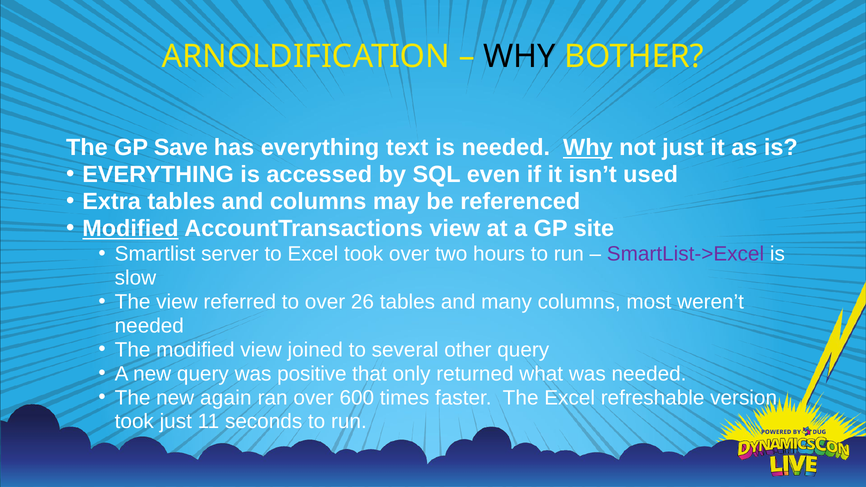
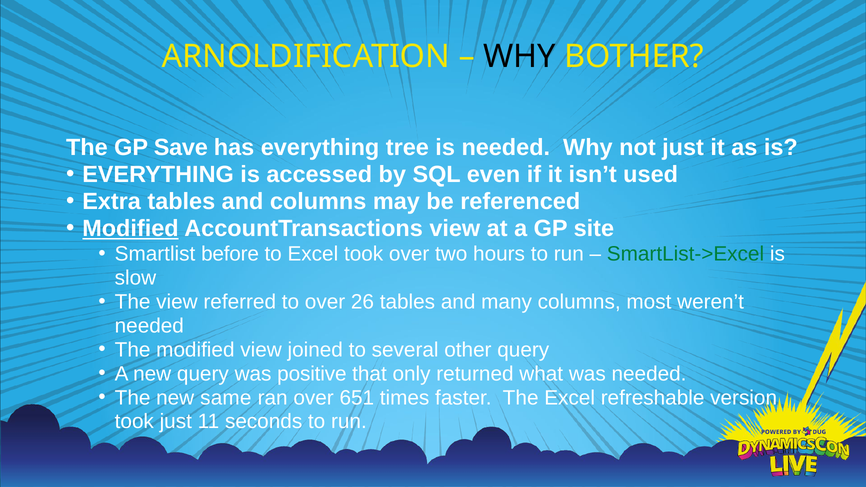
text: text -> tree (407, 148)
Why underline: present -> none (588, 148)
server: server -> before (230, 254)
SmartList->Excel colour: purple -> green (685, 254)
again: again -> same (226, 398)
600: 600 -> 651 (357, 398)
